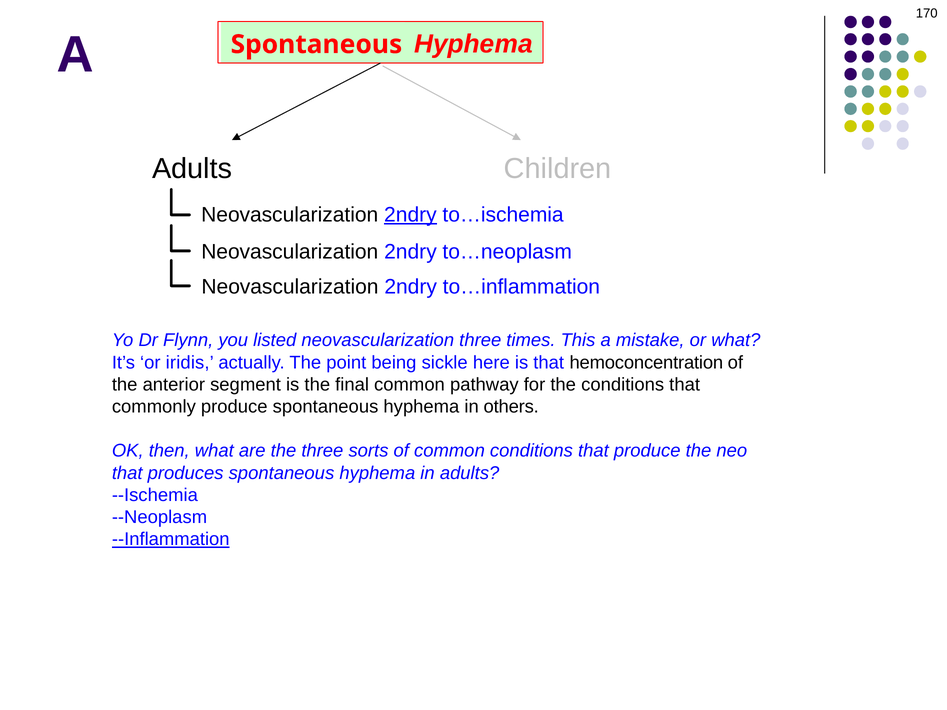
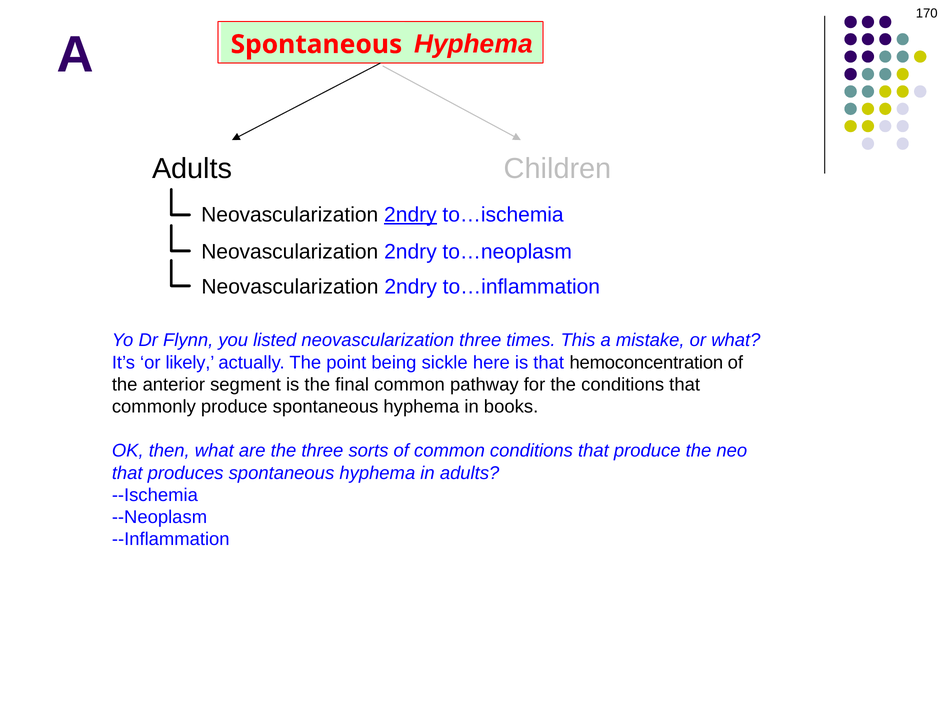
iridis: iridis -> likely (190, 363)
others: others -> books (511, 407)
--Inflammation underline: present -> none (171, 539)
